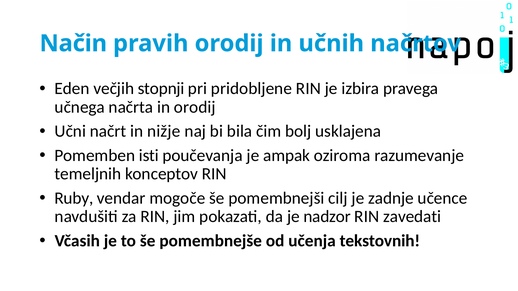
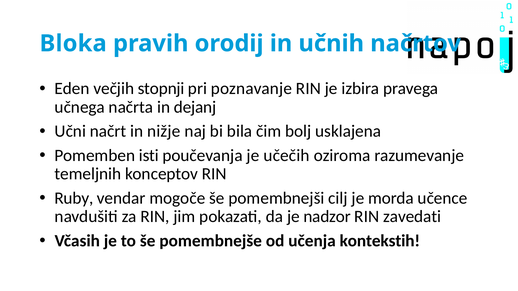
Način: Način -> Bloka (73, 44)
pridobljene: pridobljene -> poznavanje (251, 89)
in orodij: orodij -> dejanj (195, 107)
ampak: ampak -> učečih (287, 156)
zadnje: zadnje -> morda (391, 198)
tekstovnih: tekstovnih -> kontekstih (380, 241)
